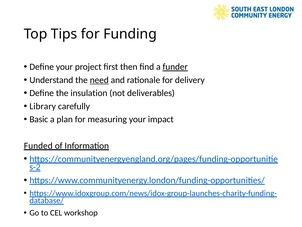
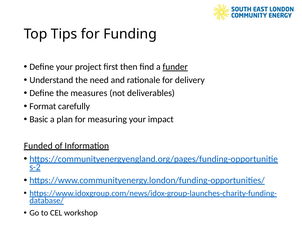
need underline: present -> none (99, 80)
insulation: insulation -> measures (89, 93)
Library: Library -> Format (43, 106)
